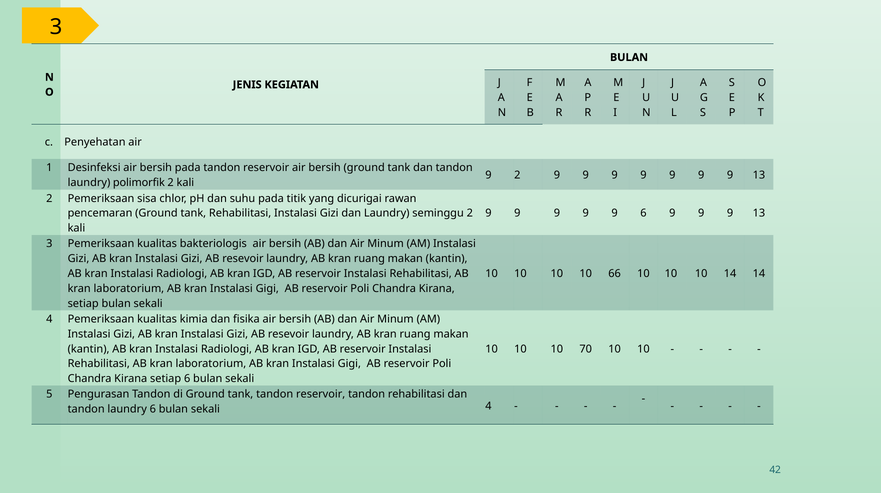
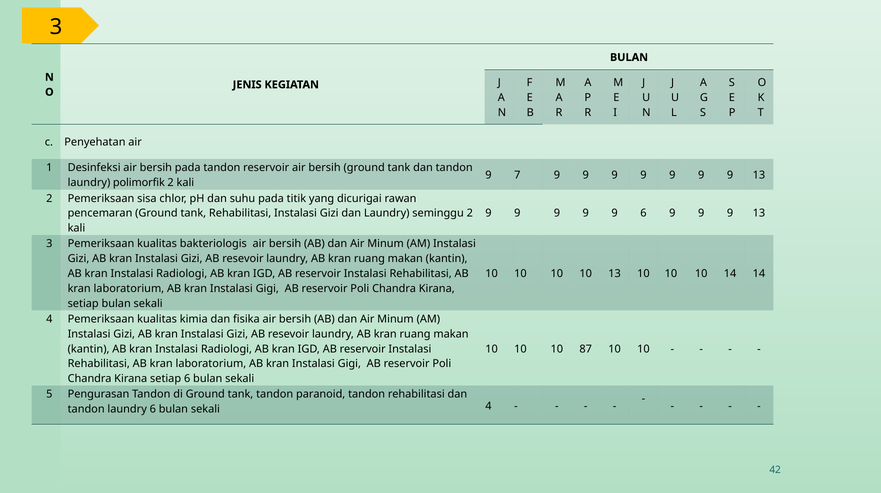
9 2: 2 -> 7 (517, 176)
10 66: 66 -> 13 (615, 274)
70: 70 -> 87 (586, 349)
tank tandon reservoir: reservoir -> paranoid (321, 395)
